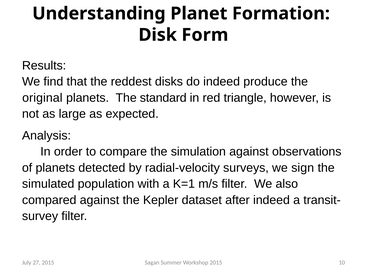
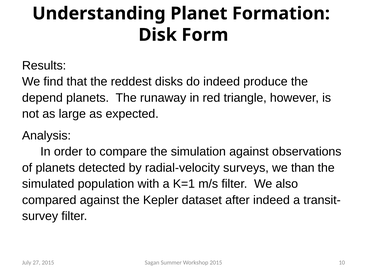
original: original -> depend (42, 98)
standard: standard -> runaway (163, 98)
sign: sign -> than (303, 168)
